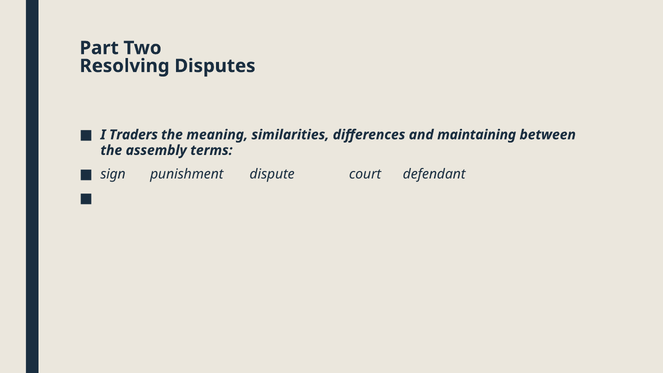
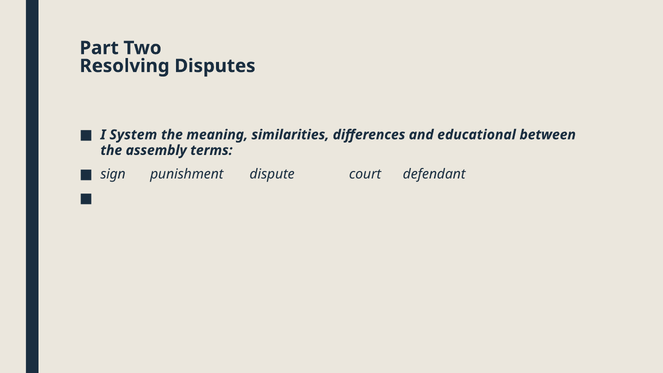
Traders: Traders -> System (133, 135)
maintaining: maintaining -> educational (477, 135)
